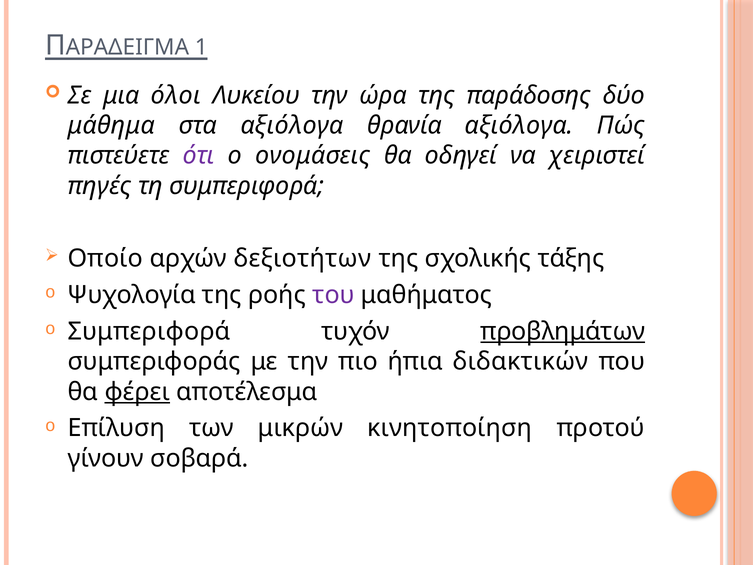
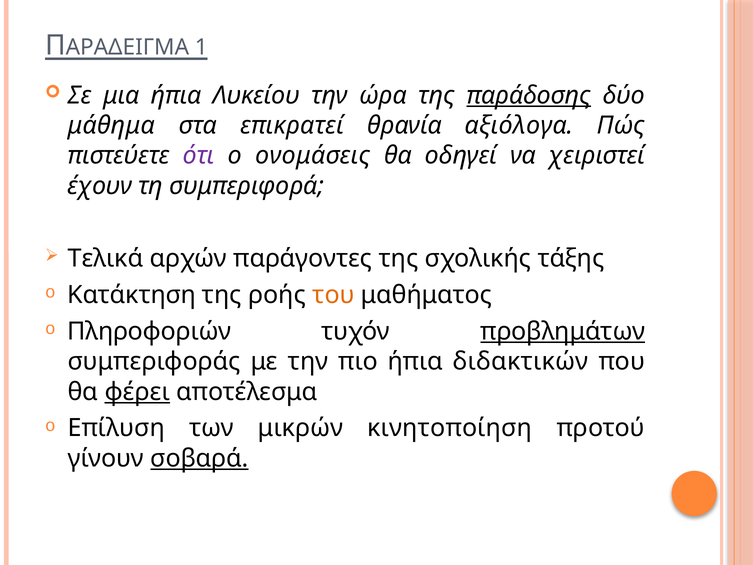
μια όλοι: όλοι -> ήπια (176, 95)
παράδοσης underline: none -> present (529, 95)
στα αξιόλογα: αξιόλογα -> επικρατεί (292, 125)
πηγές: πηγές -> έχουν (100, 186)
Οποίο: Οποίο -> Τελικά (106, 259)
δεξιοτήτων: δεξιοτήτων -> παράγοντες (303, 259)
Ψυχολογία: Ψυχολογία -> Κατάκτηση (132, 295)
του colour: purple -> orange (334, 295)
Συμπεριφορά: Συμπεριφορά -> Πληροφοριών (149, 331)
σοβαρά underline: none -> present (199, 458)
